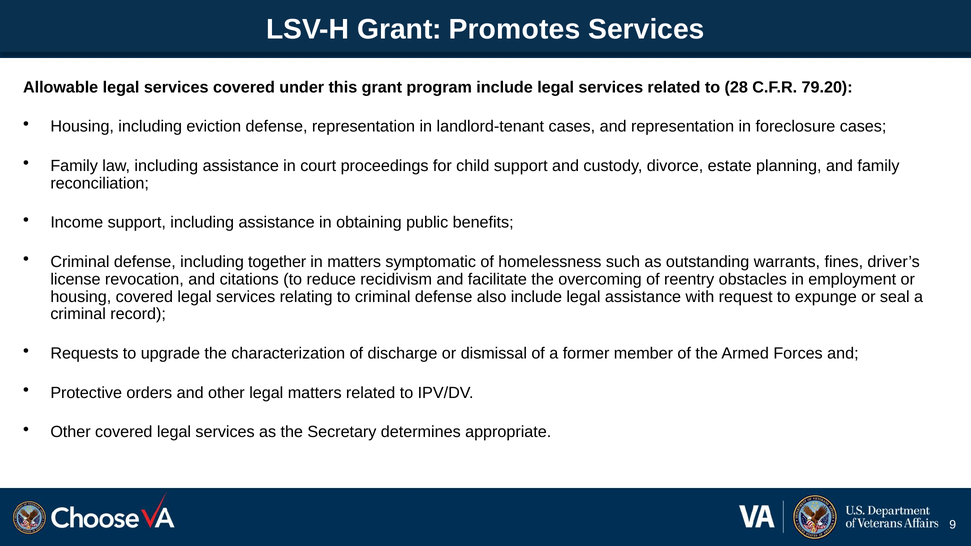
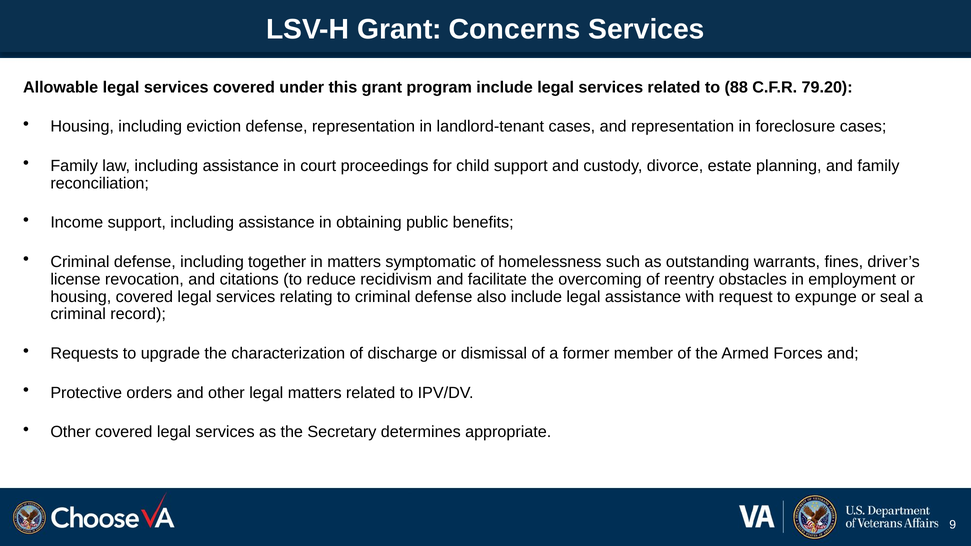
Promotes: Promotes -> Concerns (514, 29)
28: 28 -> 88 (736, 87)
